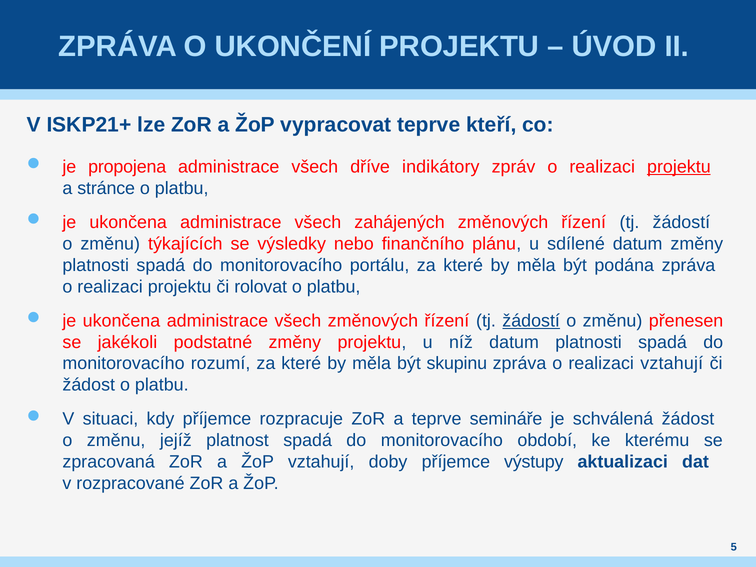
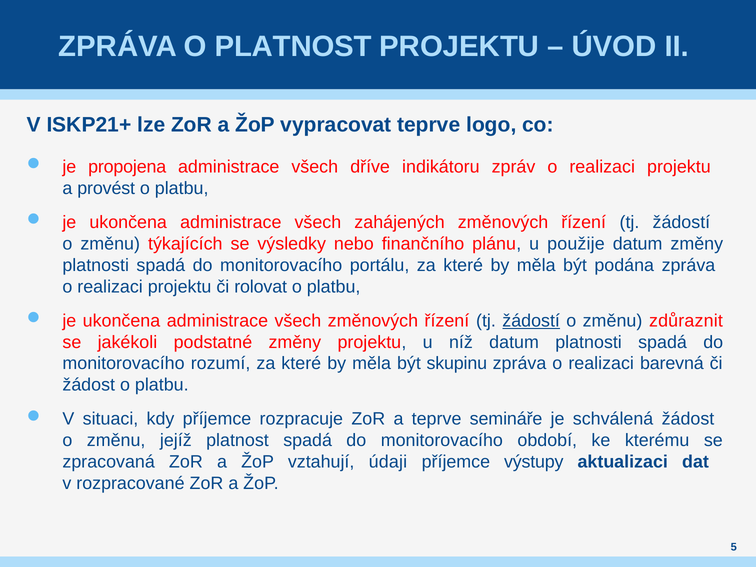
O UKONČENÍ: UKONČENÍ -> PLATNOST (293, 47)
kteří: kteří -> logo (491, 125)
indikátory: indikátory -> indikátoru (441, 167)
projektu underline: present -> none (679, 167)
stránce: stránce -> provést (106, 188)
sdílené: sdílené -> použije (576, 244)
přenesen: přenesen -> zdůraznit (686, 321)
realizaci vztahují: vztahují -> barevná (672, 364)
doby: doby -> údaji (388, 462)
